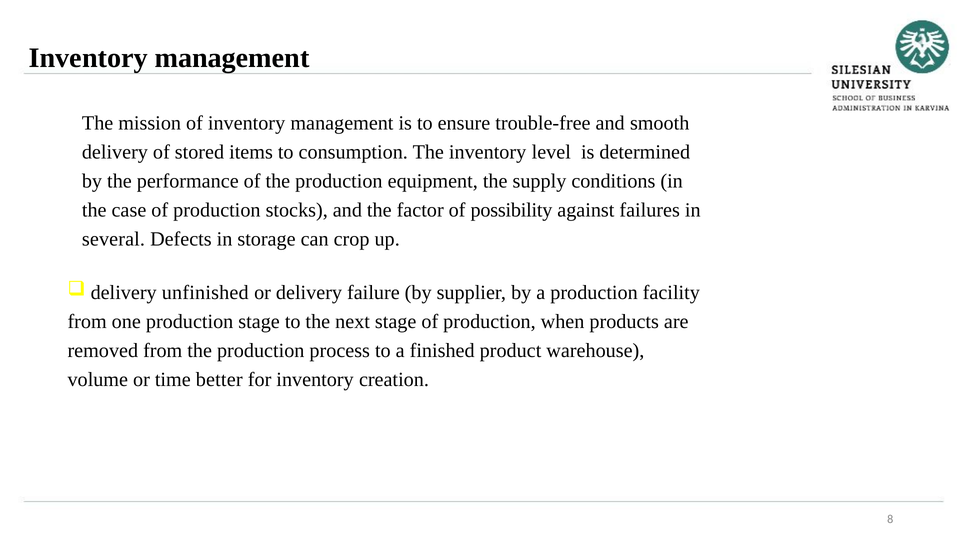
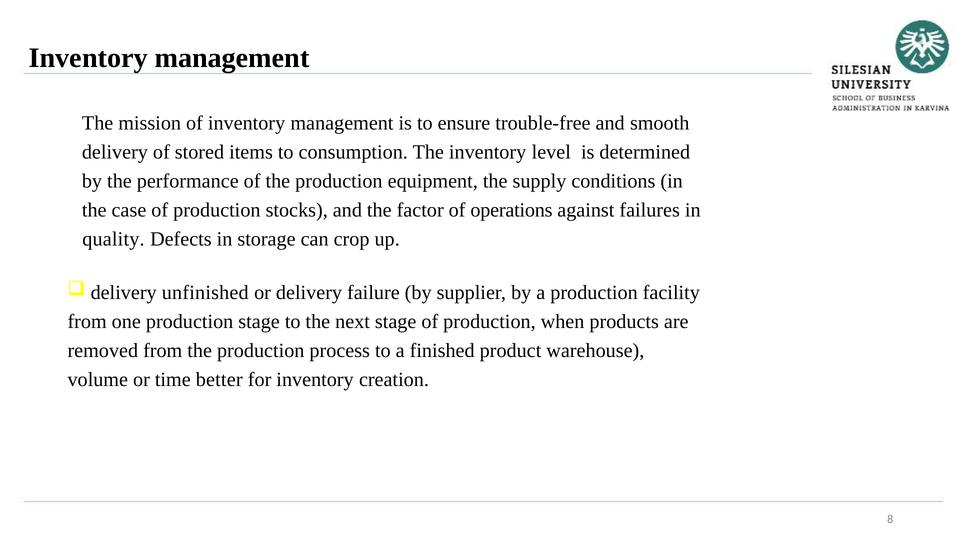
possibility: possibility -> operations (511, 210)
several: several -> quality (113, 239)
